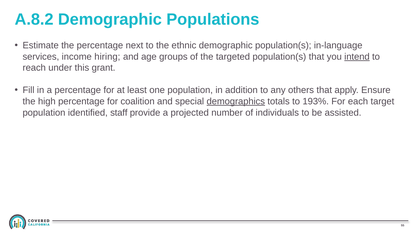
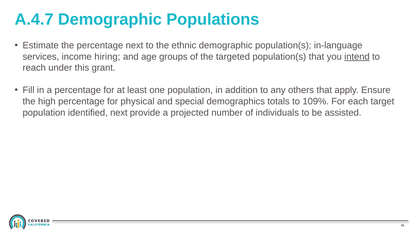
A.8.2: A.8.2 -> A.4.7 (34, 19)
coalition: coalition -> physical (138, 101)
demographics underline: present -> none (236, 101)
193%: 193% -> 109% (316, 101)
identified staff: staff -> next (119, 112)
